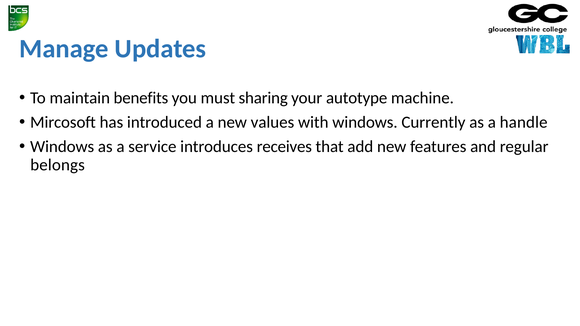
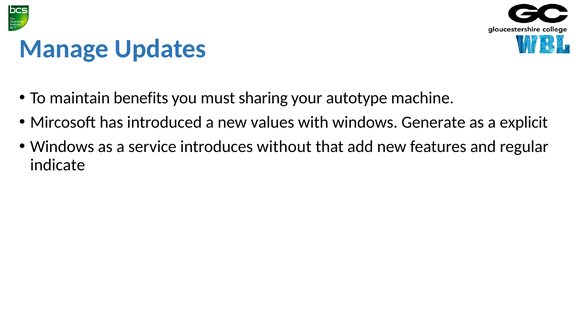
Currently: Currently -> Generate (433, 122)
handle: handle -> explicit (524, 122)
receives: receives -> without (284, 147)
belongs: belongs -> indicate (58, 165)
